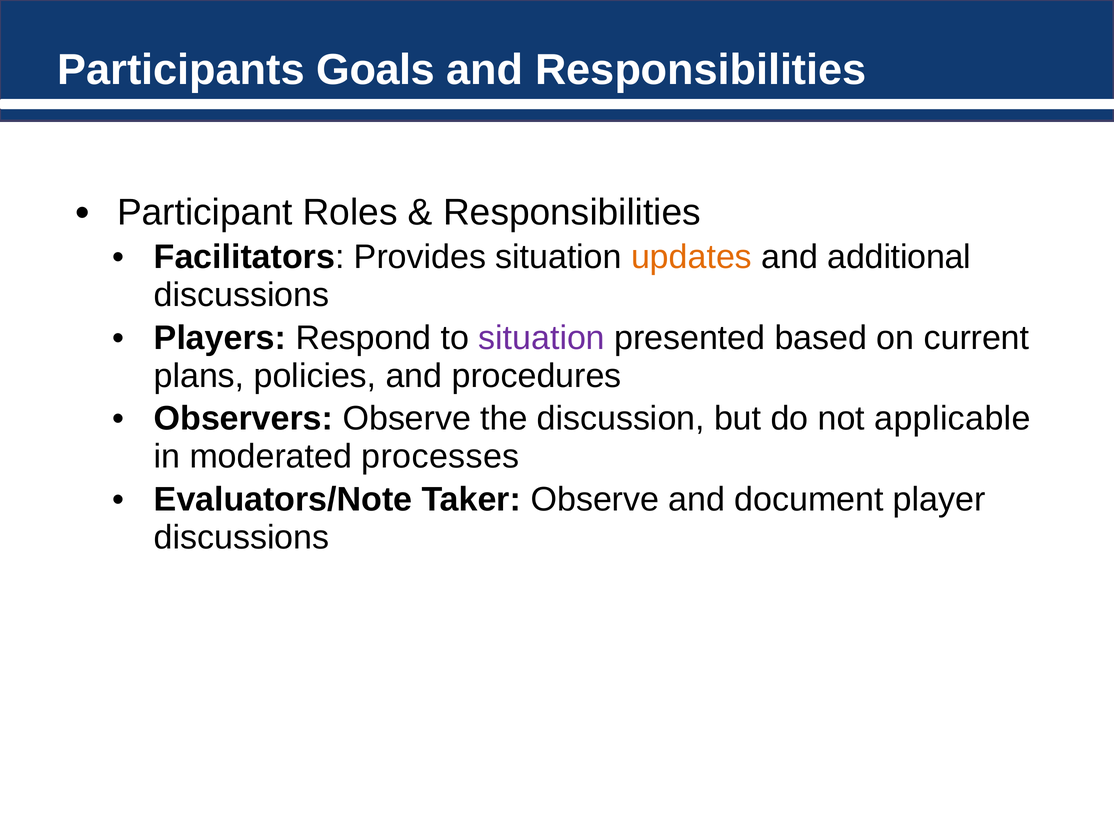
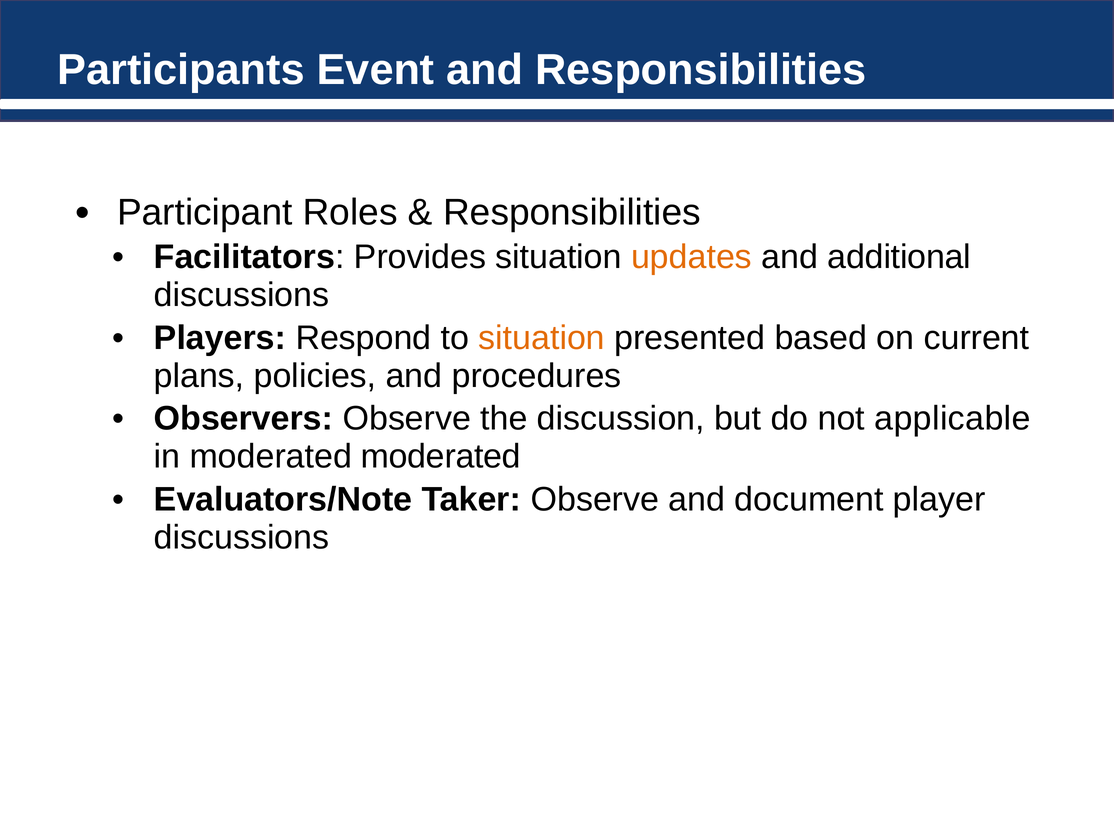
Goals: Goals -> Event (376, 70)
situation colour: purple -> orange (542, 338)
moderated processes: processes -> moderated (441, 456)
